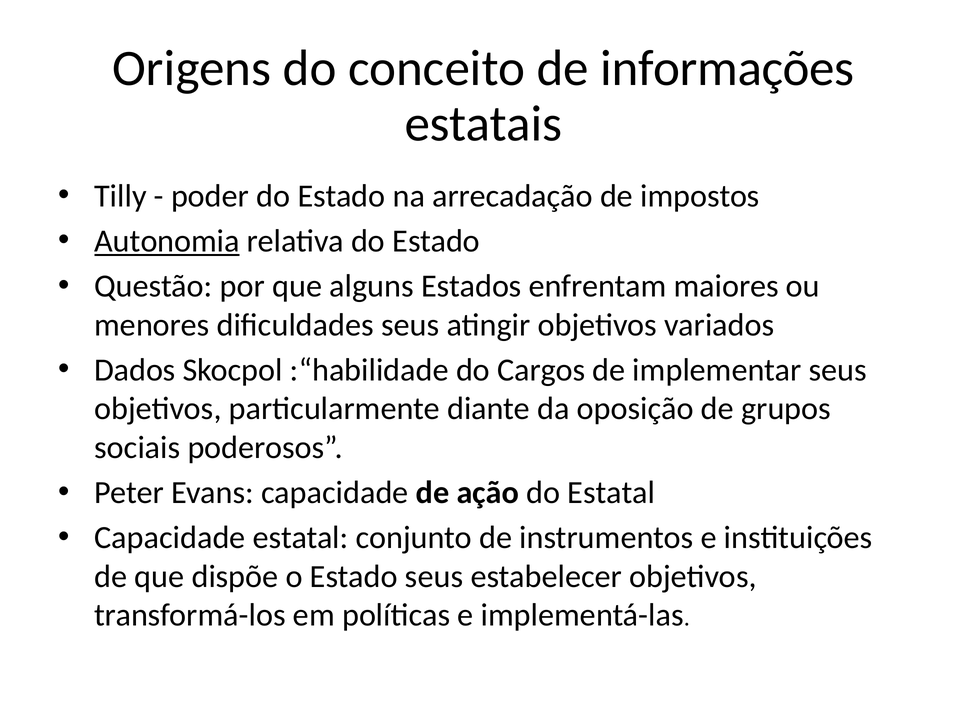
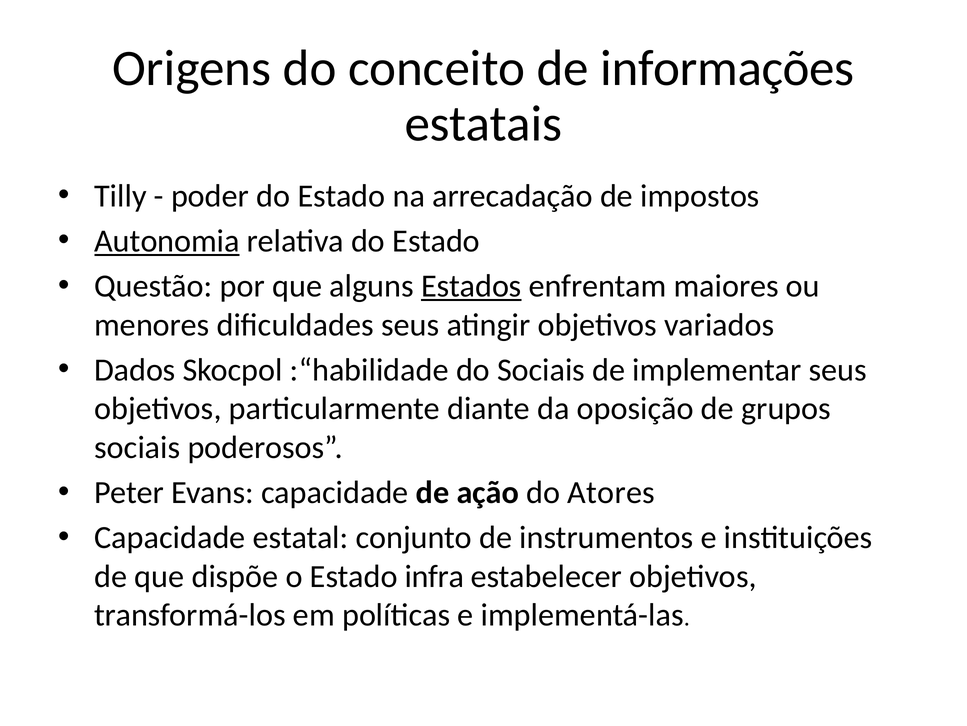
Estados underline: none -> present (471, 286)
do Cargos: Cargos -> Sociais (541, 370)
do Estatal: Estatal -> Atores (611, 492)
Estado seus: seus -> infra (434, 576)
